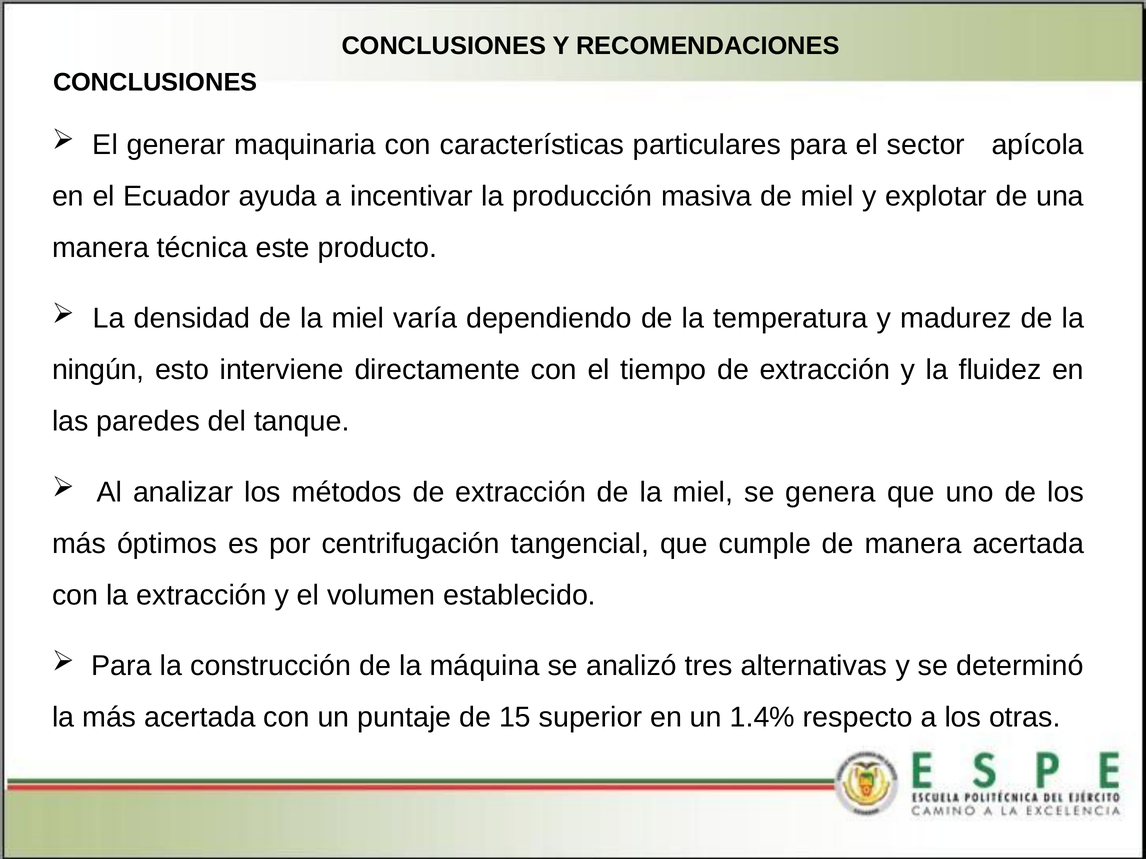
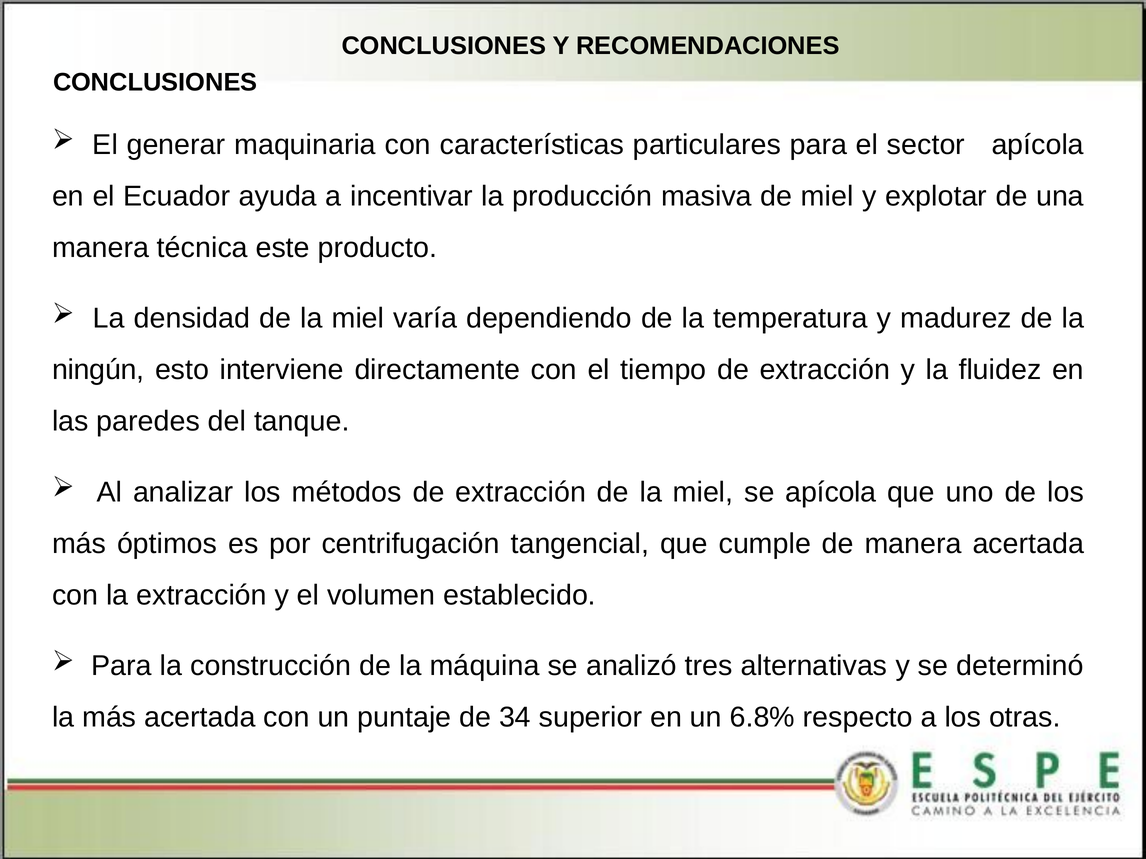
se genera: genera -> apícola (831, 492)
15: 15 -> 34 (515, 718)
1.4%: 1.4% -> 6.8% (762, 718)
